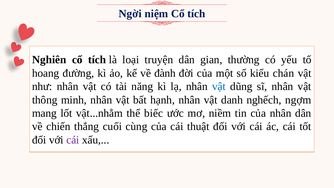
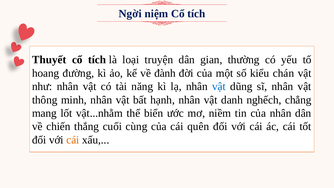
Nghiên: Nghiên -> Thuyết (49, 60)
ngợm: ngợm -> chẳng (298, 100)
biếc: biếc -> biển (154, 113)
thuật: thuật -> quên (198, 126)
cái colour: purple -> orange (73, 140)
